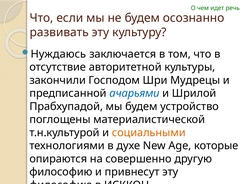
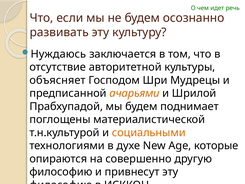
закончили: закончили -> объясняет (58, 80)
ачарьями colour: blue -> orange (135, 93)
устройство: устройство -> поднимает (189, 106)
